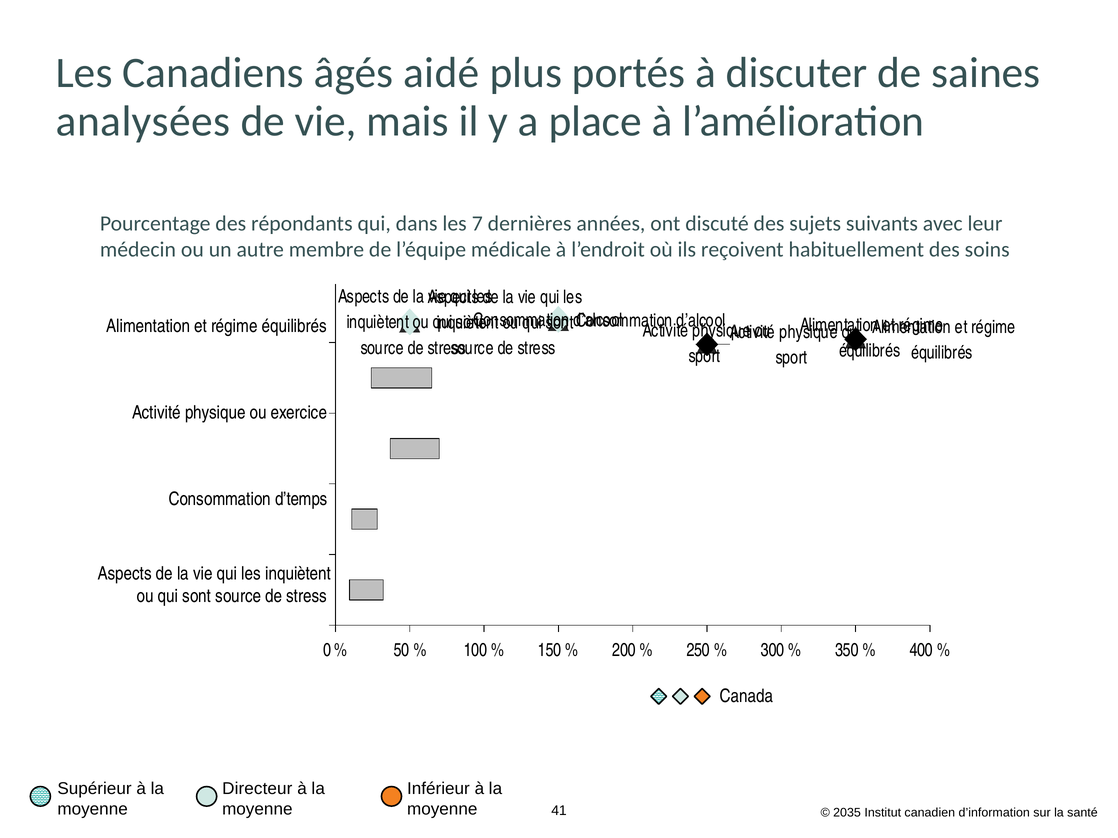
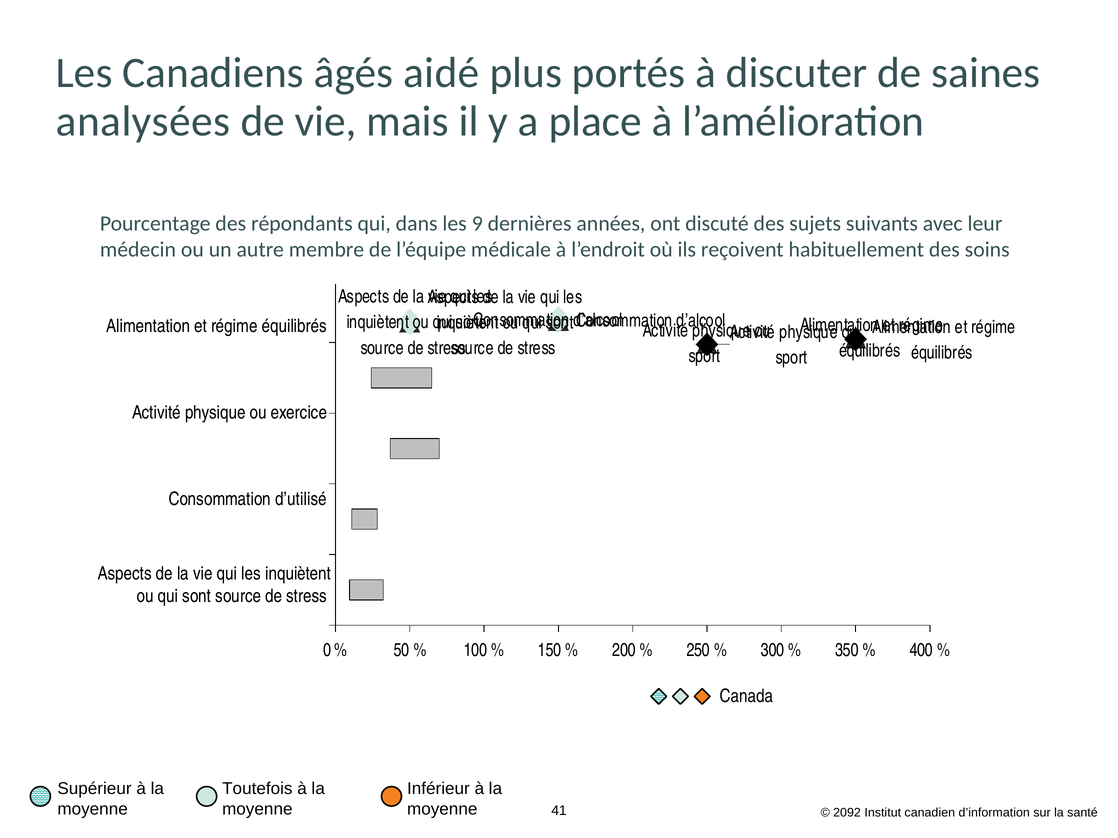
7: 7 -> 9 (477, 224)
d’temps: d’temps -> d’utilisé (301, 499)
Directeur: Directeur -> Toutefois (257, 789)
2035: 2035 -> 2092 (847, 813)
